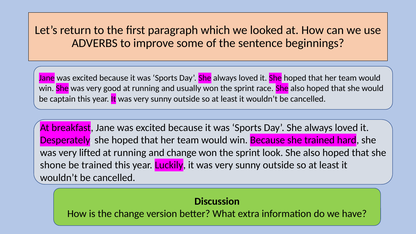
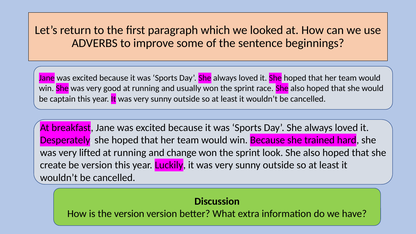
shone: shone -> create (53, 165)
be trained: trained -> version (97, 165)
the change: change -> version (129, 214)
